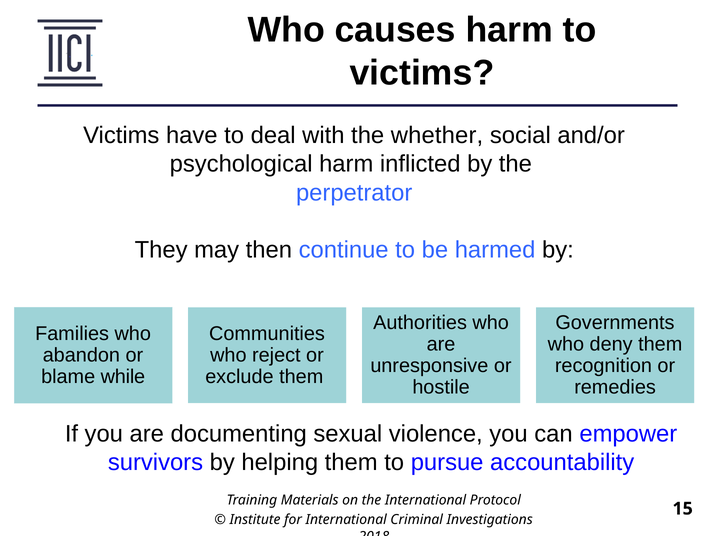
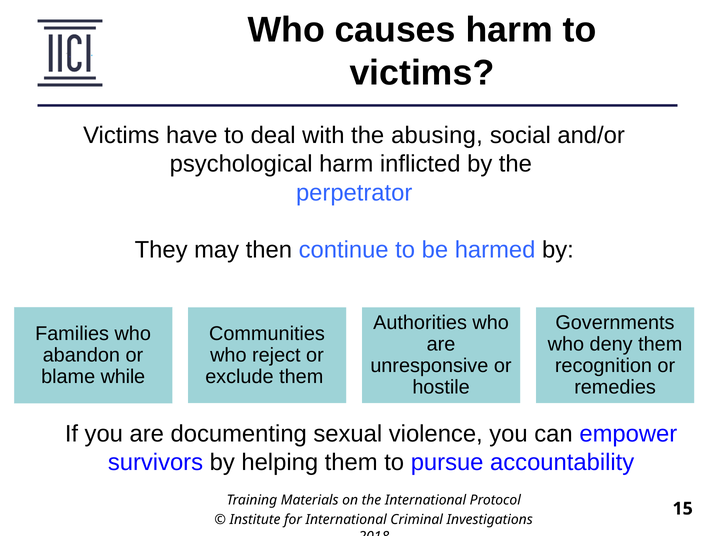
whether: whether -> abusing (437, 135)
